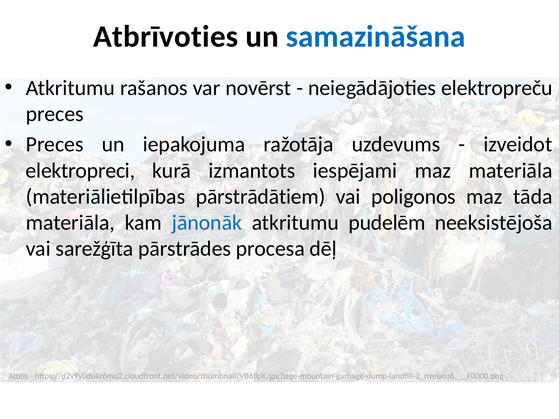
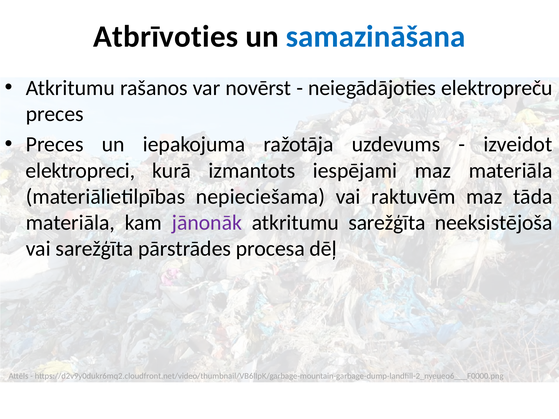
pārstrādātiem: pārstrādātiem -> nepieciešama (260, 197)
poligonos: poligonos -> raktuvēm (413, 197)
jānonāk colour: blue -> purple (207, 223)
atkritumu pudelēm: pudelēm -> sarežģīta (387, 223)
